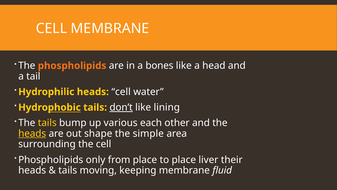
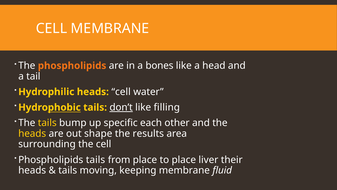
lining: lining -> filling (167, 107)
various: various -> specific (121, 123)
heads underline: present -> none (32, 133)
simple: simple -> results (148, 133)
Phospholipids only: only -> tails (96, 159)
